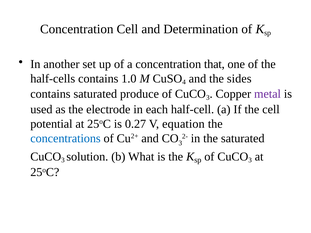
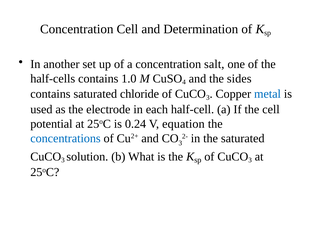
that: that -> salt (214, 64)
produce: produce -> chloride (140, 94)
metal colour: purple -> blue (268, 94)
0.27: 0.27 -> 0.24 (136, 124)
